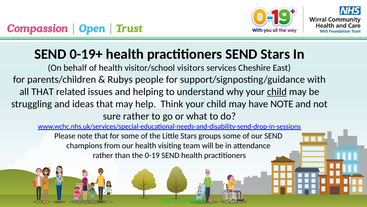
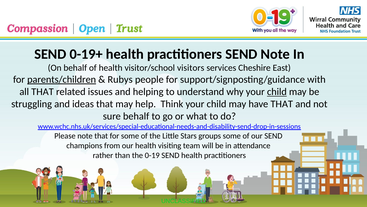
SEND Stars: Stars -> Note (275, 54)
parents/children underline: none -> present (62, 79)
have NOTE: NOTE -> THAT (282, 104)
sure rather: rather -> behalf (136, 116)
